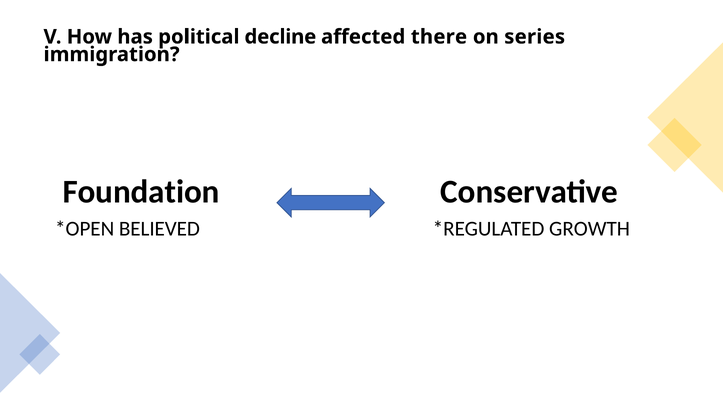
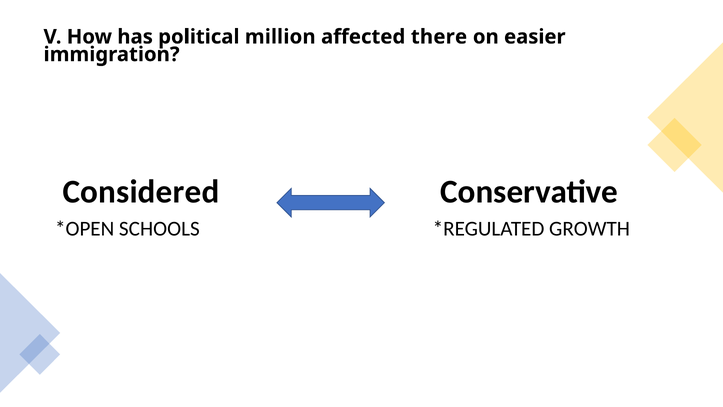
decline: decline -> million (280, 37)
series: series -> easier (535, 37)
Foundation: Foundation -> Considered (141, 192)
BELIEVED: BELIEVED -> SCHOOLS (159, 229)
